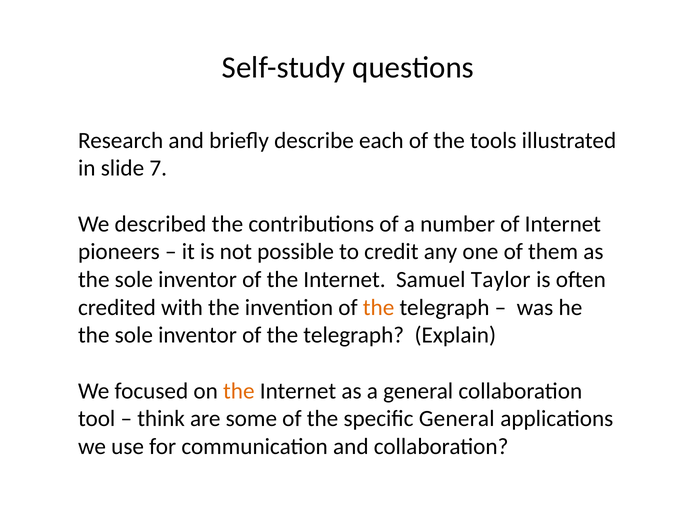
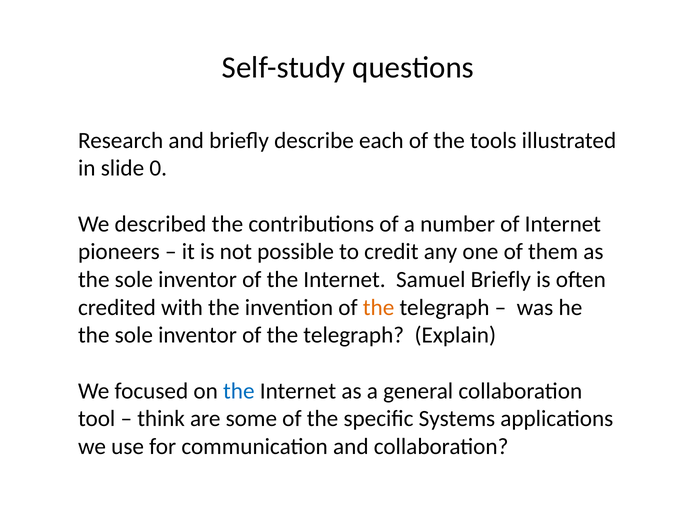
7: 7 -> 0 (158, 168)
Samuel Taylor: Taylor -> Briefly (501, 280)
the colour: orange -> blue (239, 391)
specific General: General -> Systems (457, 419)
